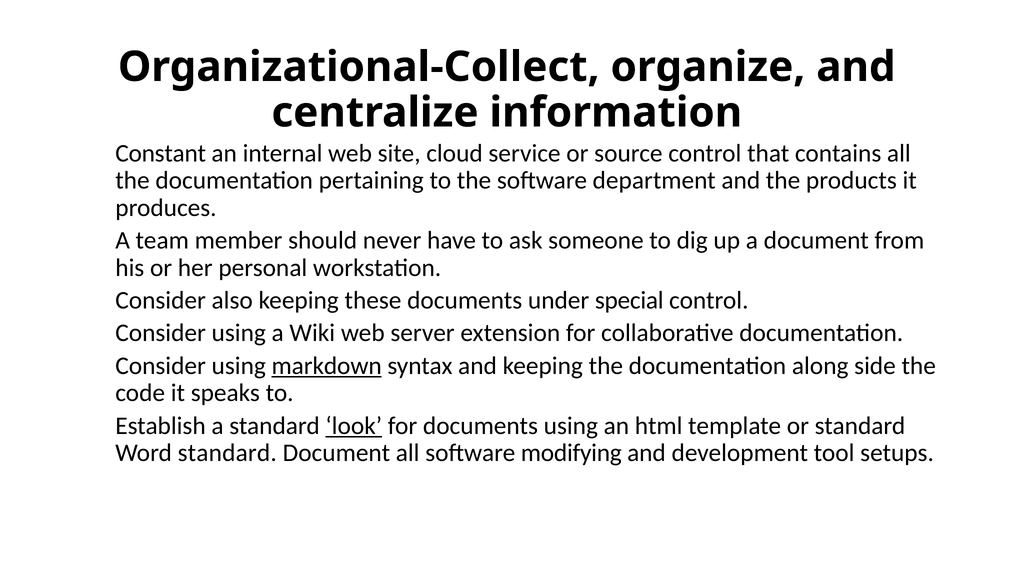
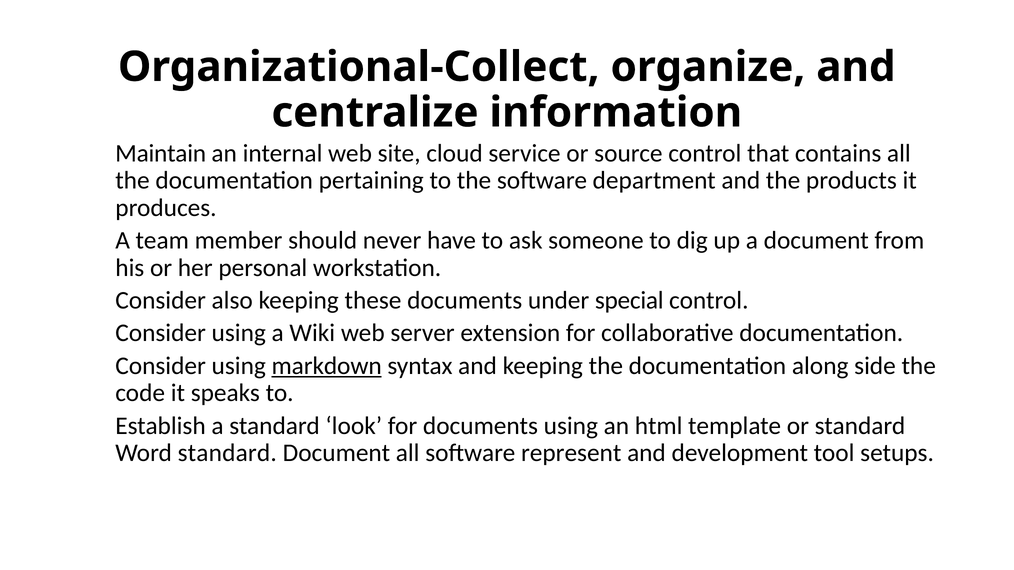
Constant: Constant -> Maintain (161, 153)
look underline: present -> none (354, 426)
modifying: modifying -> represent (571, 453)
